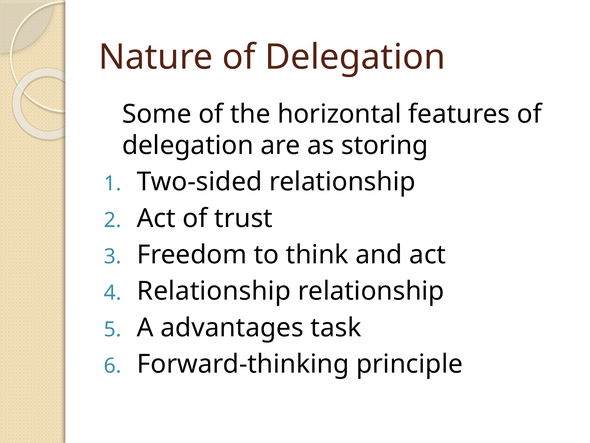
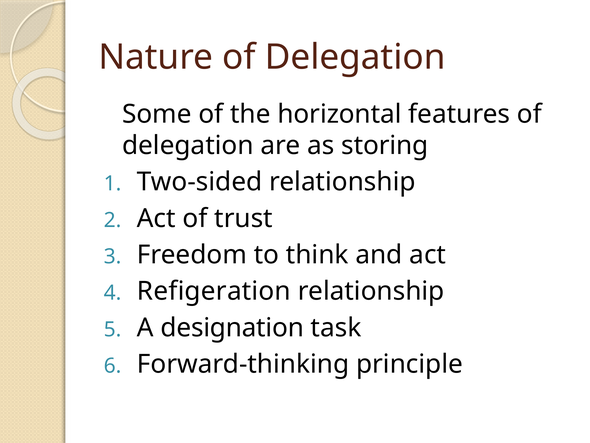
Relationship: Relationship -> Refigeration (214, 291)
advantages: advantages -> designation (232, 327)
